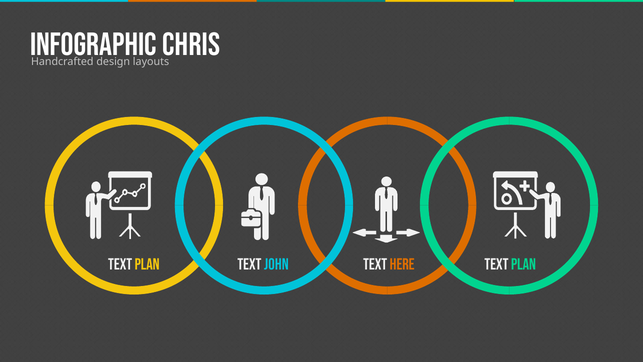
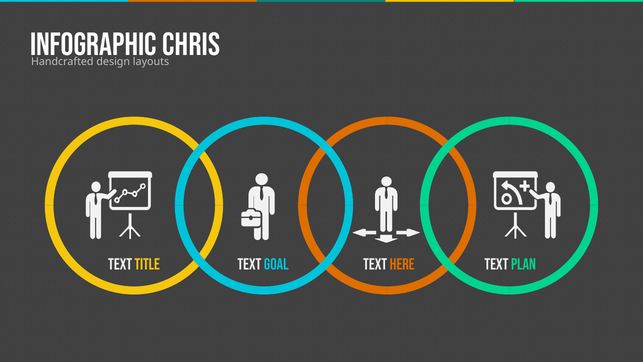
PLAN: PLAN -> TITLE (147, 264)
JOHN: JOHN -> GOAL (276, 264)
